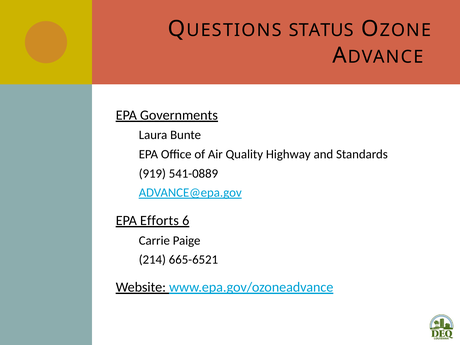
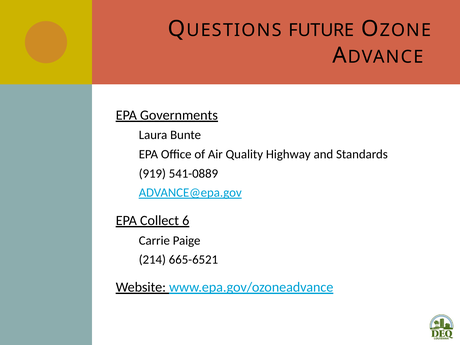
STATUS: STATUS -> FUTURE (321, 30)
Efforts: Efforts -> Collect (160, 221)
